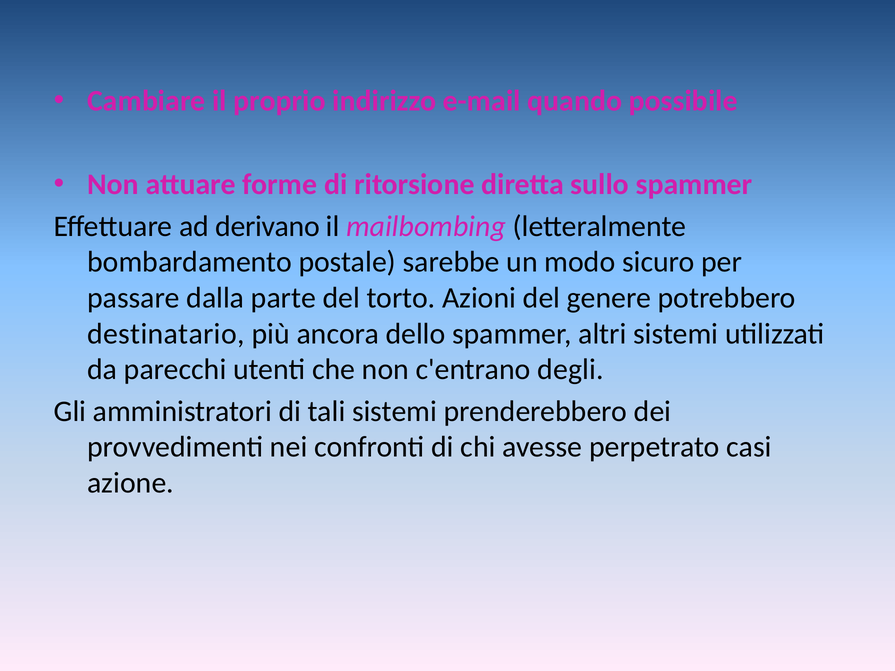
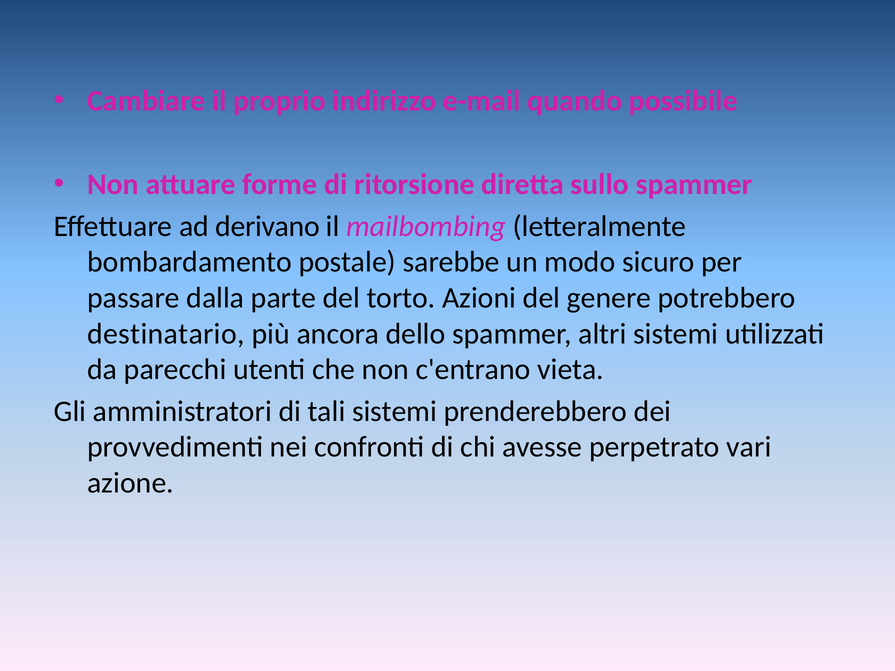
degli: degli -> vieta (571, 370)
casi: casi -> vari (749, 447)
